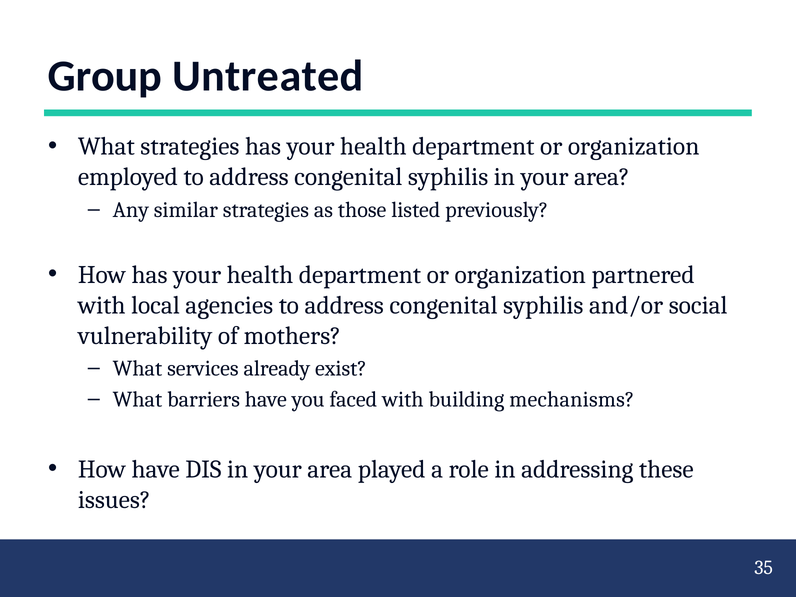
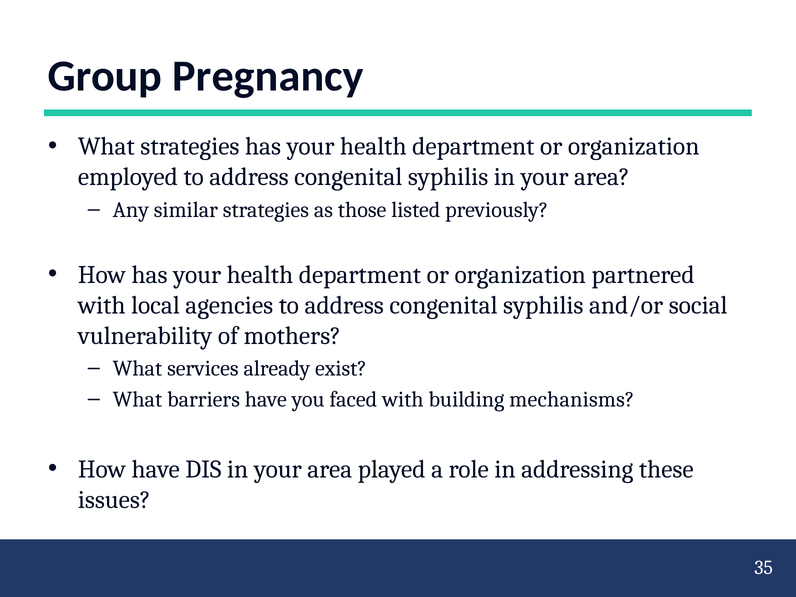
Untreated: Untreated -> Pregnancy (268, 76)
